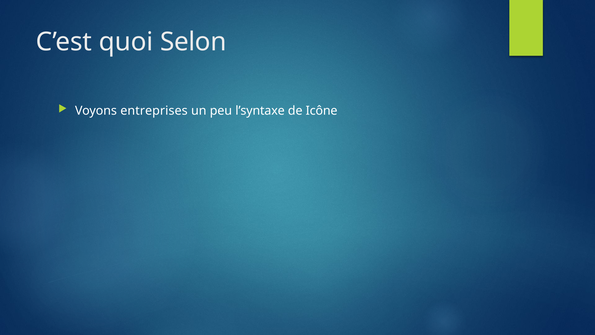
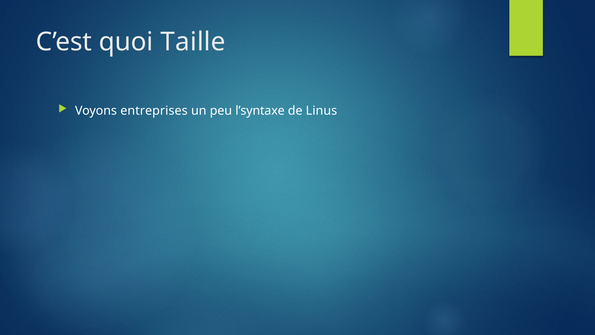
Selon: Selon -> Taille (193, 42)
Icône: Icône -> Linus (321, 111)
